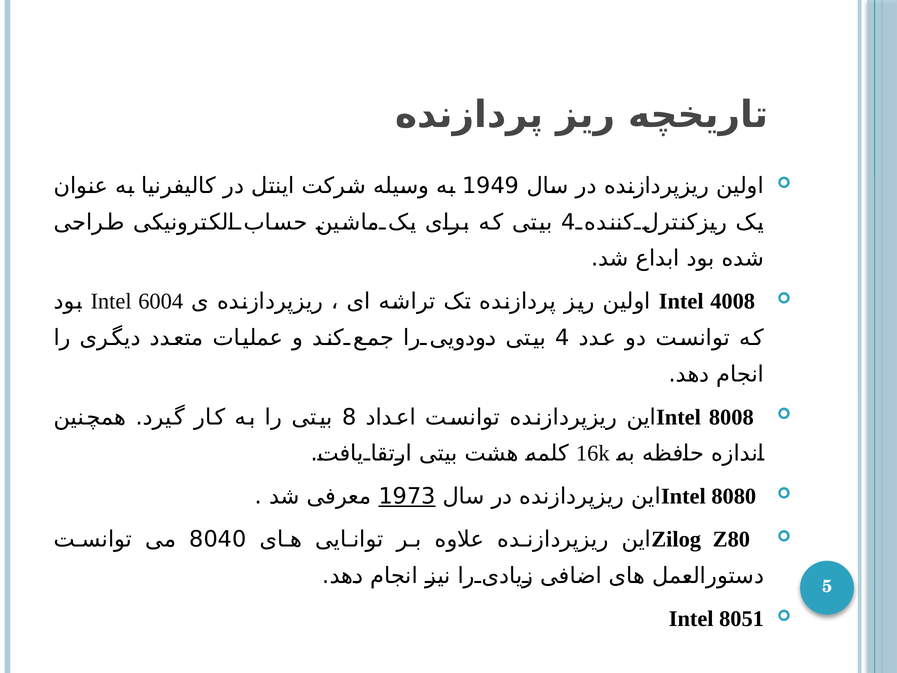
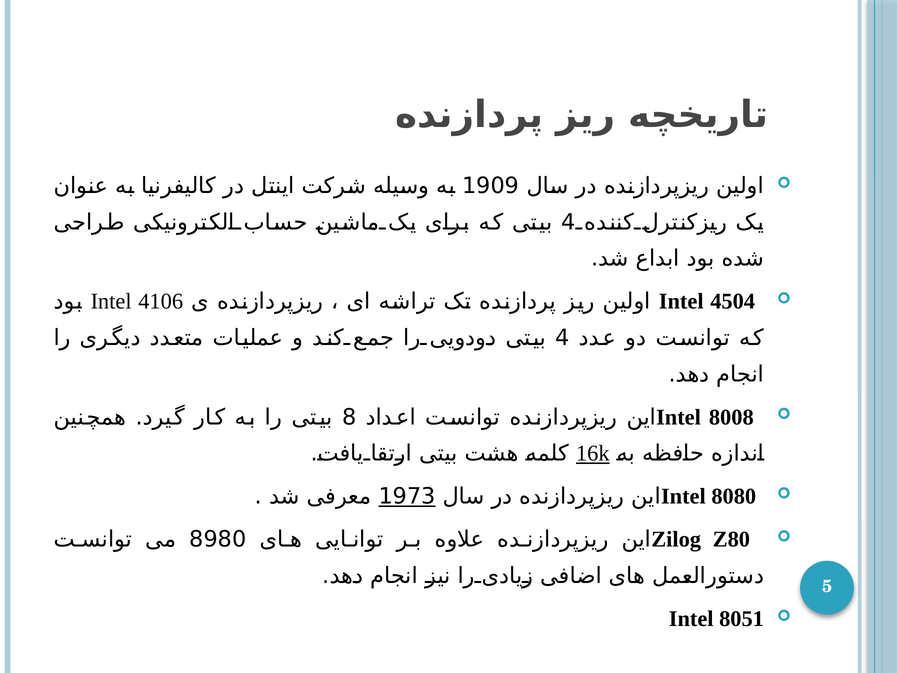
1949: 1949 -> 1909 (491, 186)
6004: 6004 -> 4106 (161, 301)
4008: 4008 -> 4504 (733, 301)
16k underline: none -> present (593, 453)
8040: 8040 -> 8980 (218, 539)
